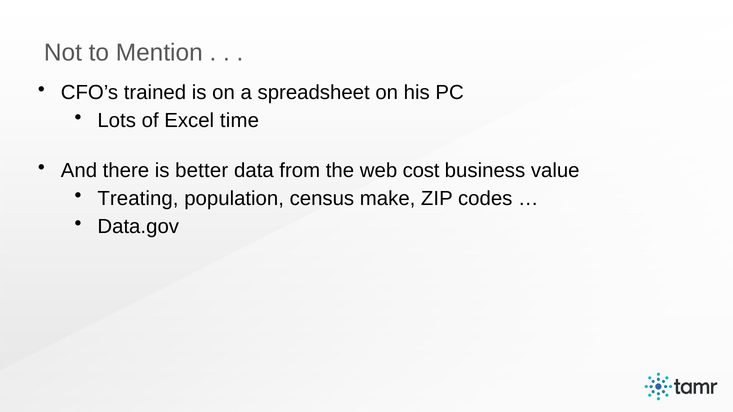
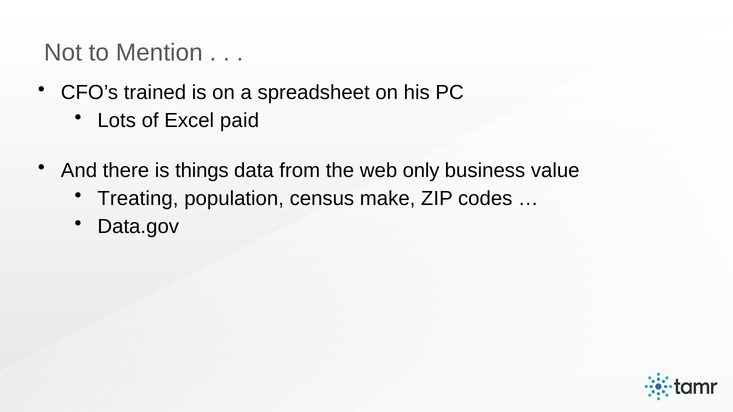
time: time -> paid (240, 121)
better: better -> things (202, 171)
cost: cost -> only (421, 171)
